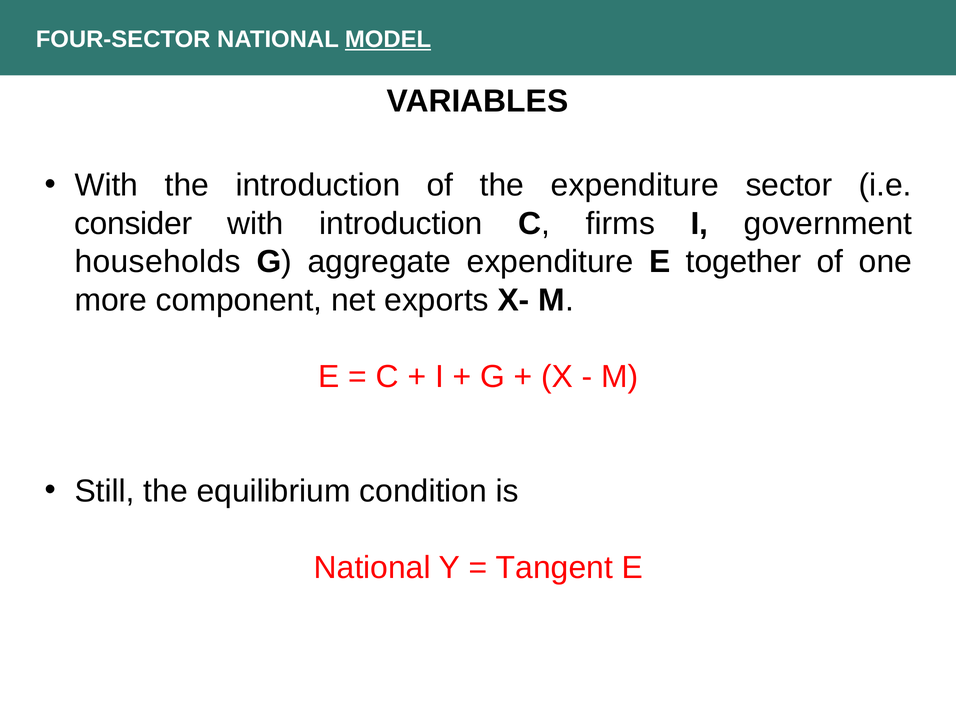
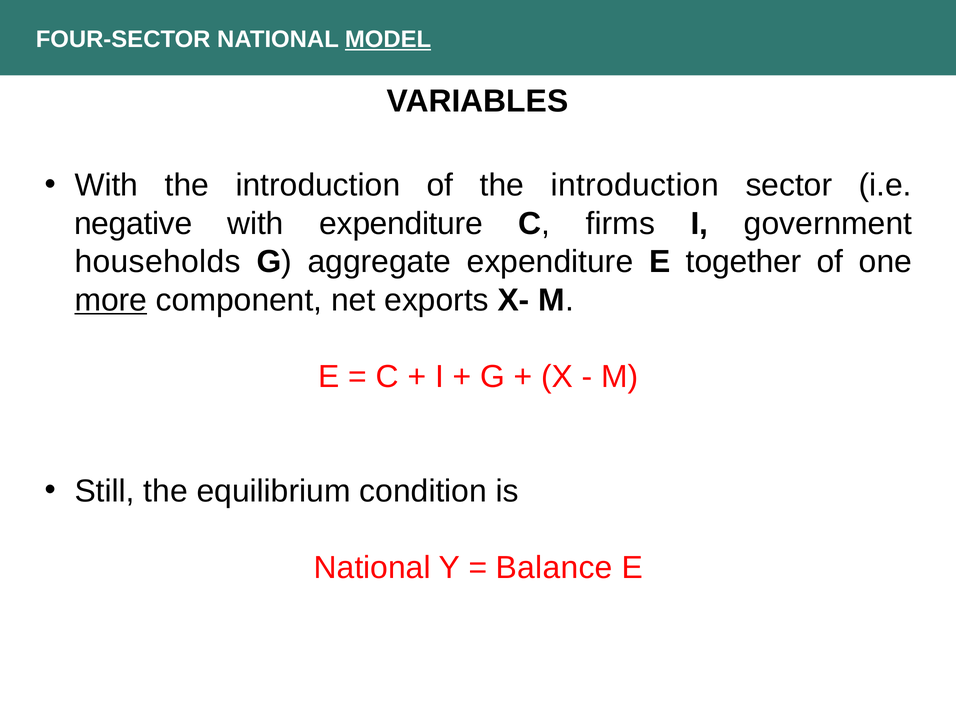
of the expenditure: expenditure -> introduction (635, 185)
consider: consider -> negative (133, 224)
with introduction: introduction -> expenditure (401, 224)
more underline: none -> present (111, 300)
Tangent: Tangent -> Balance (554, 568)
